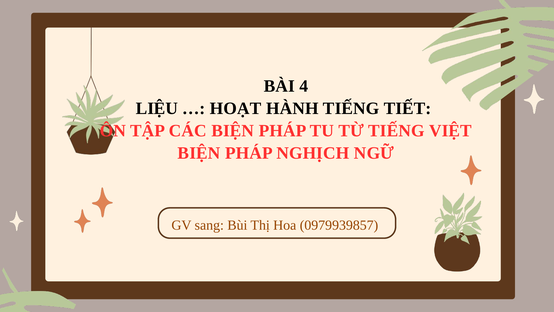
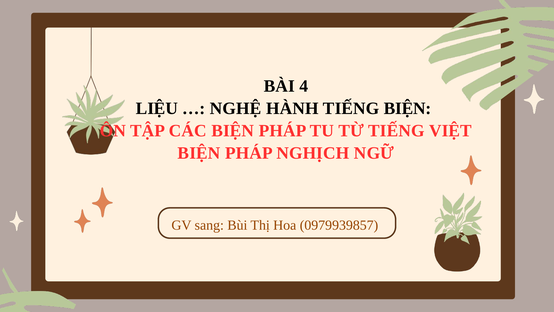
HOẠT: HOẠT -> NGHỆ (236, 108)
TIẾNG TIẾT: TIẾT -> BIỆN (408, 108)
